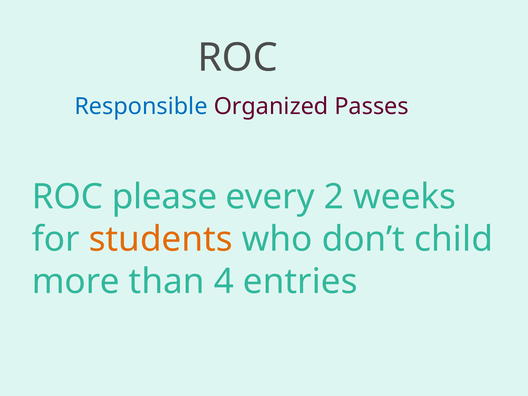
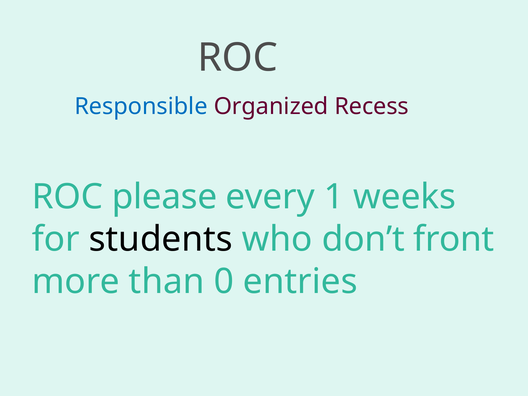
Passes: Passes -> Recess (372, 106)
2: 2 -> 1 (334, 197)
students colour: orange -> black (161, 239)
child: child -> front (454, 239)
4: 4 -> 0 (224, 281)
